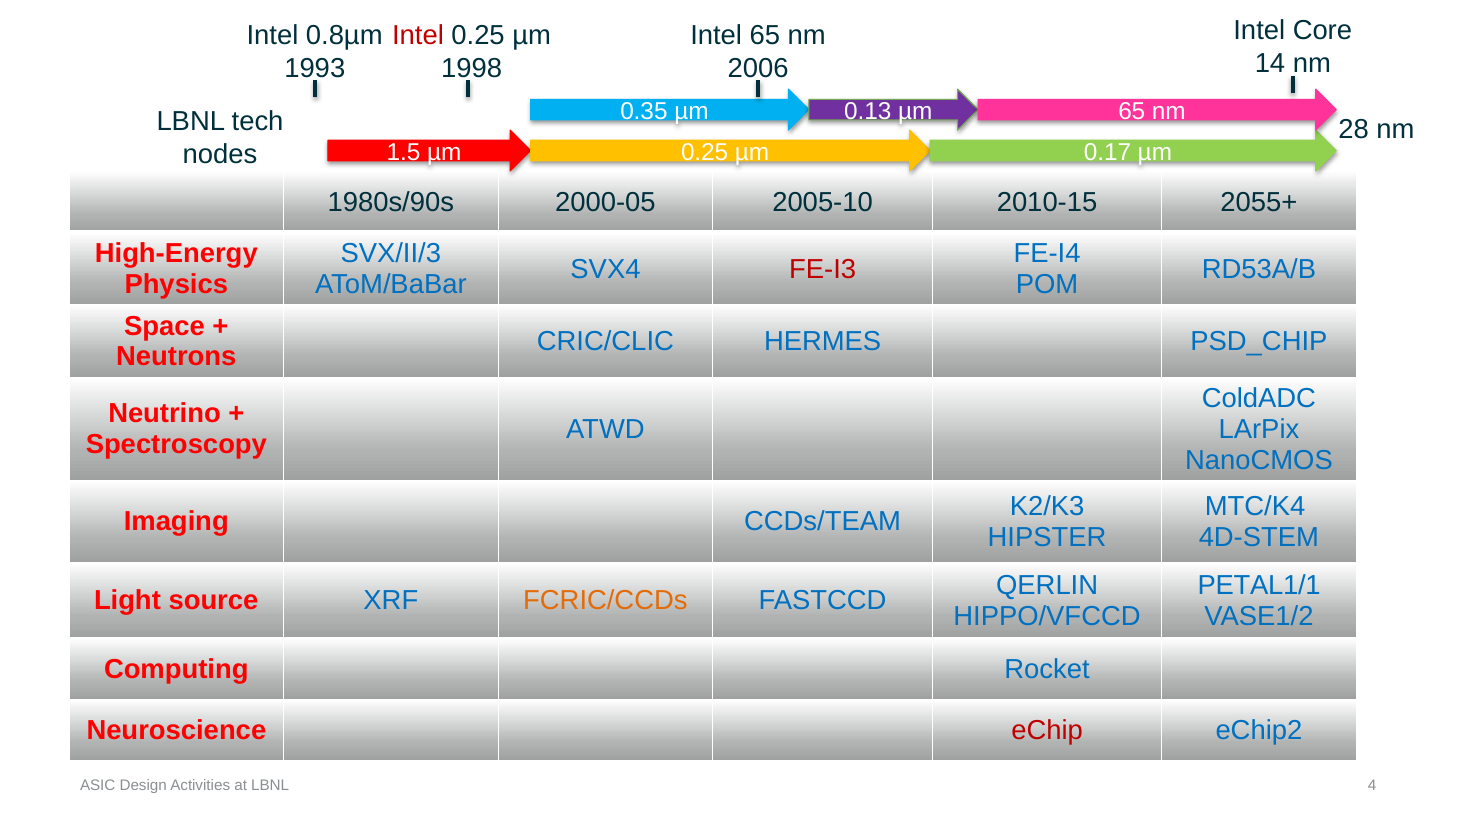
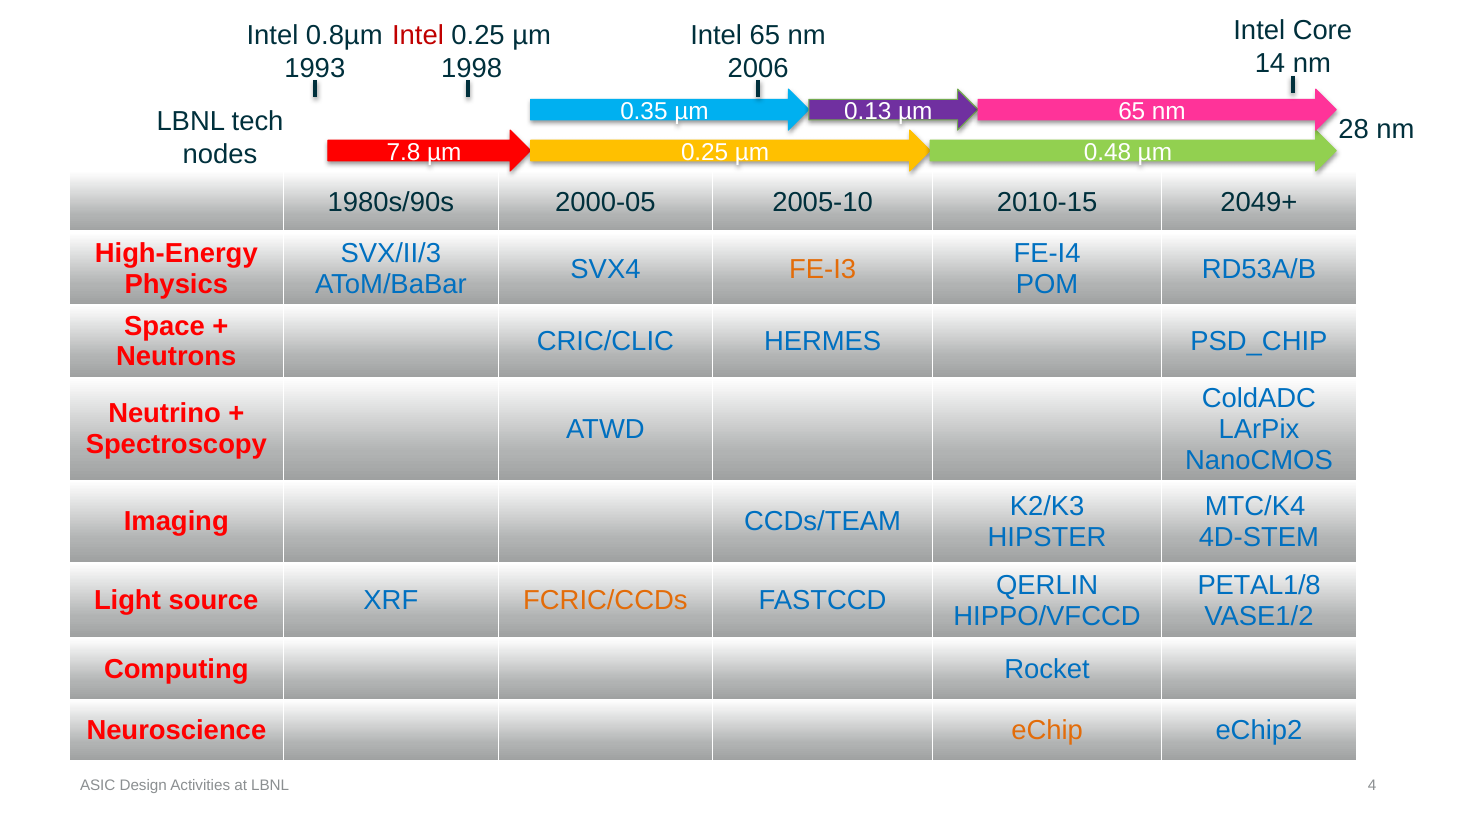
1.5: 1.5 -> 7.8 (404, 152)
0.17: 0.17 -> 0.48 (1107, 152)
2055+: 2055+ -> 2049+ (1259, 202)
FE-I3 colour: red -> orange (823, 269)
PETAL1/1: PETAL1/1 -> PETAL1/8 (1259, 585)
eChip colour: red -> orange (1047, 730)
